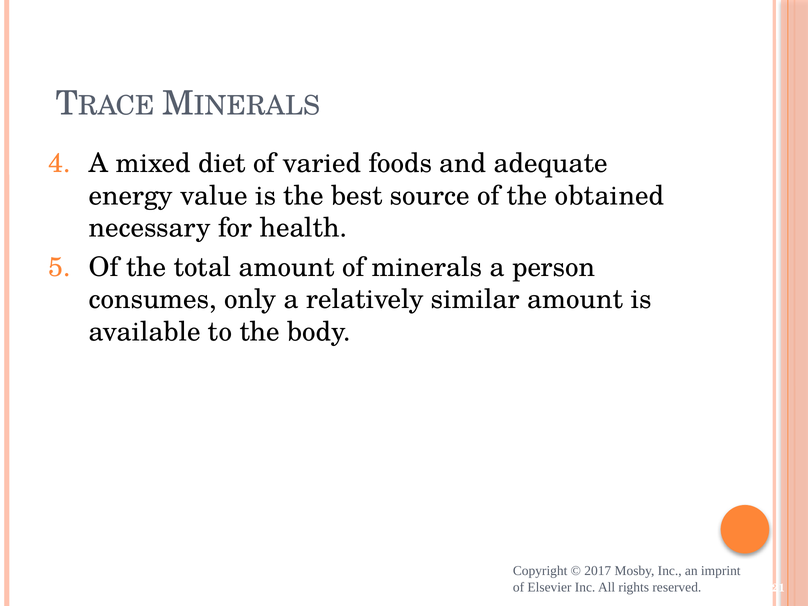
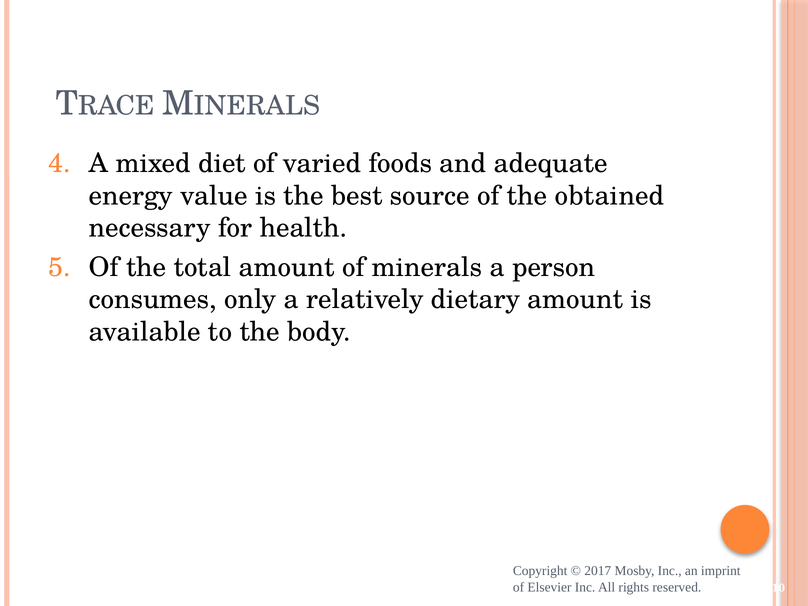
similar: similar -> dietary (475, 299)
21: 21 -> 10 (779, 588)
